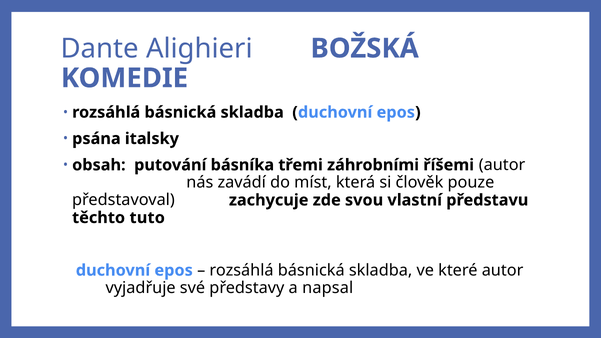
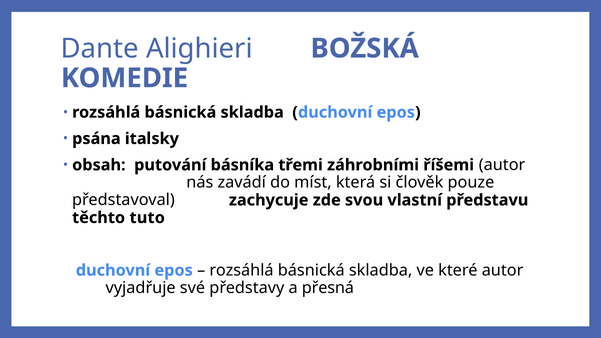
napsal: napsal -> přesná (328, 288)
